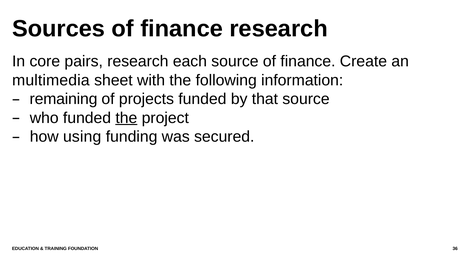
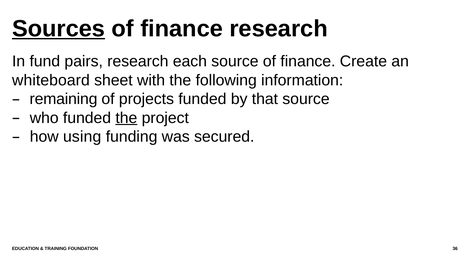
Sources underline: none -> present (59, 29)
core: core -> fund (45, 61)
multimedia: multimedia -> whiteboard (51, 80)
